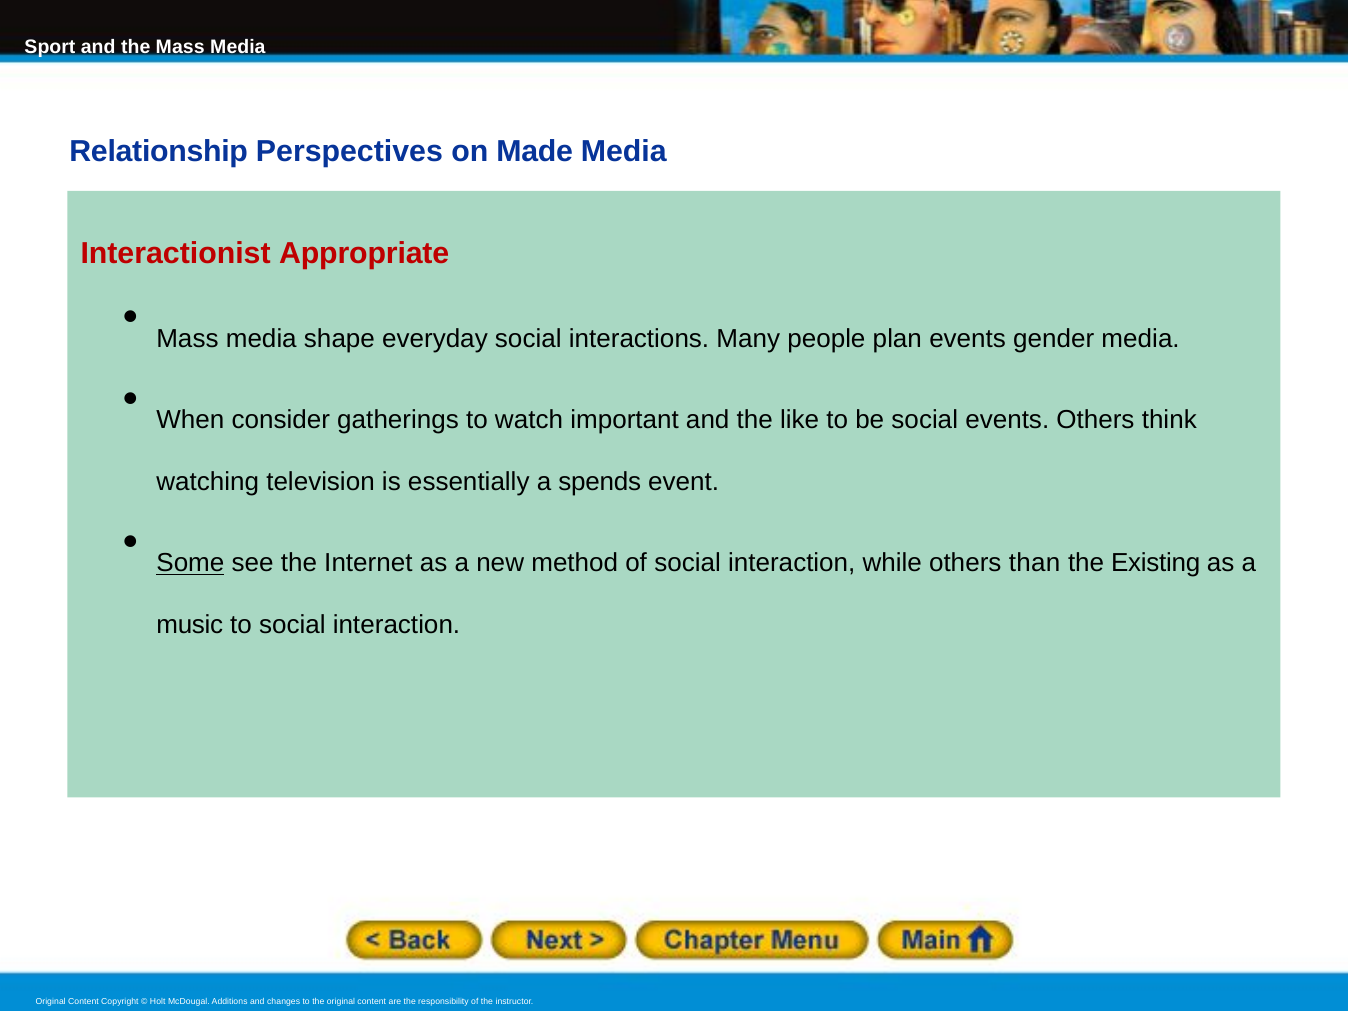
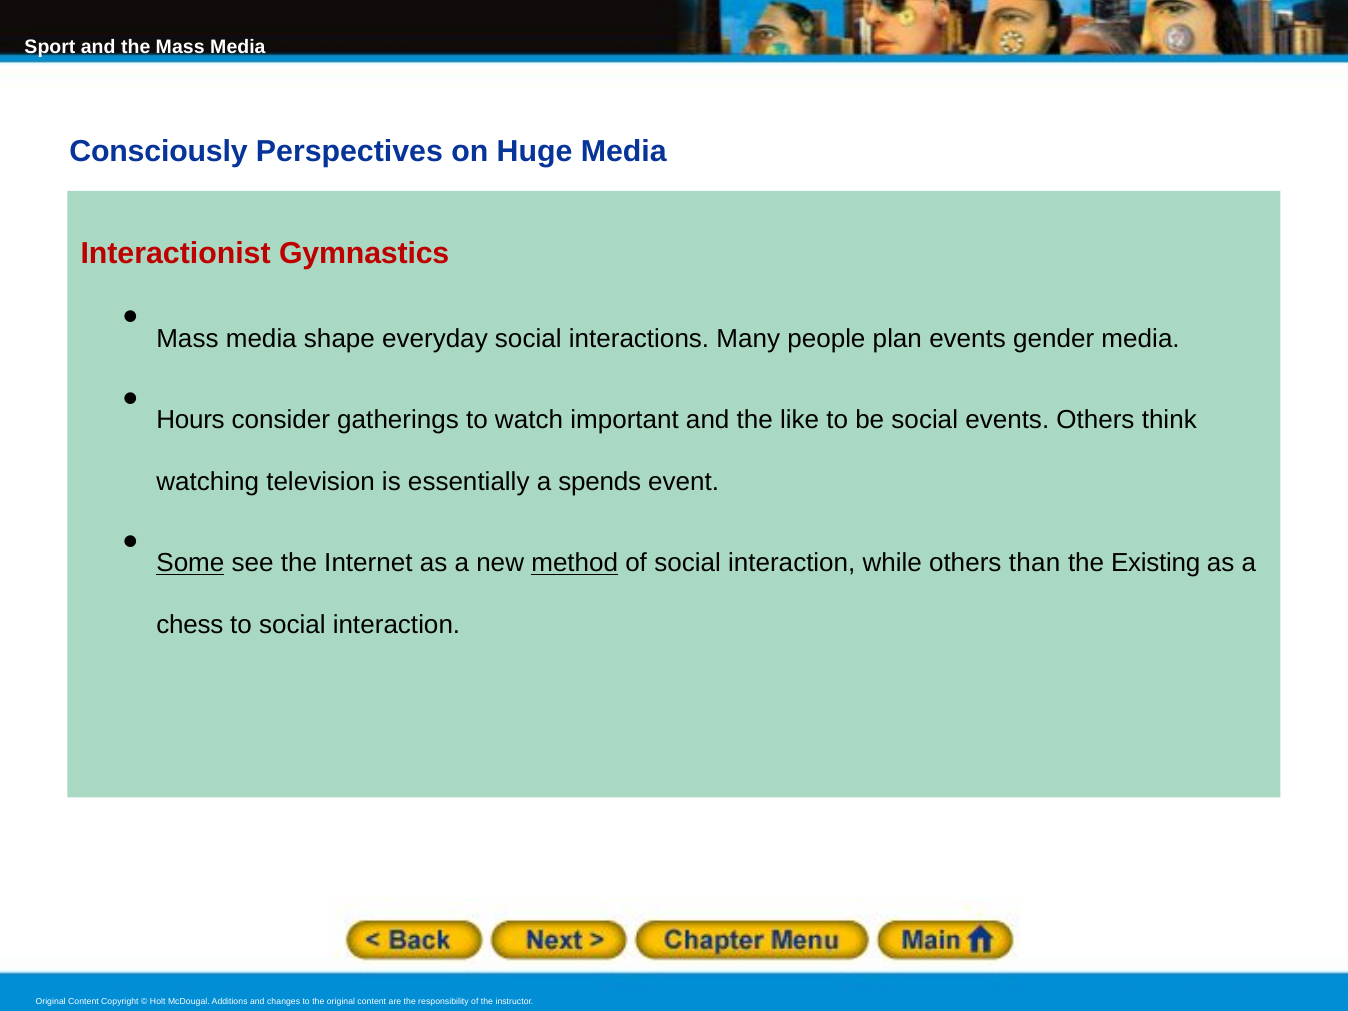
Relationship: Relationship -> Consciously (159, 152)
Made: Made -> Huge (535, 152)
Appropriate: Appropriate -> Gymnastics (364, 253)
When: When -> Hours (191, 420)
method underline: none -> present (575, 563)
music: music -> chess (190, 625)
